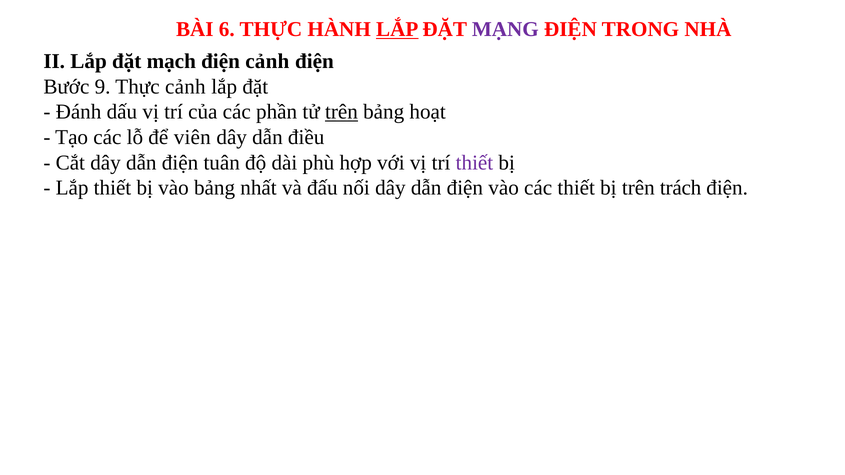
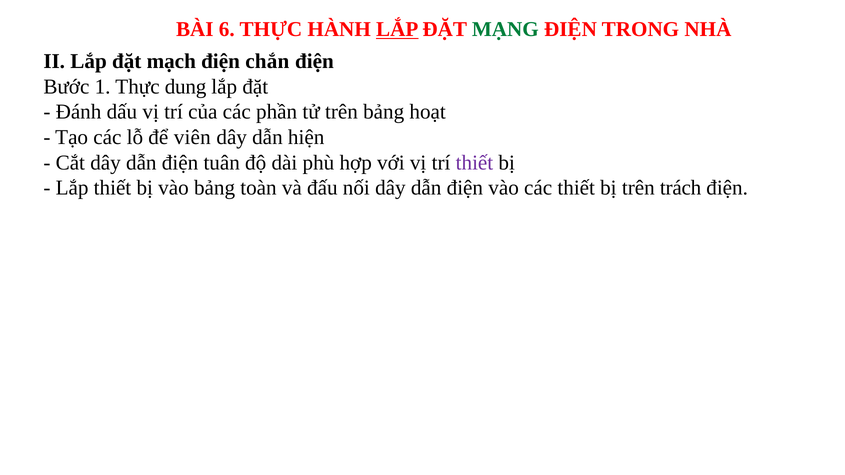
MẠNG colour: purple -> green (505, 29)
điện cảnh: cảnh -> chắn (267, 61)
9: 9 -> 1 (103, 87)
Thực cảnh: cảnh -> dung (186, 87)
trên underline: present -> none (341, 112)
điều: điều -> hiện (306, 137)
nhất: nhất -> toàn (259, 188)
